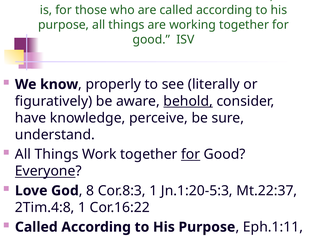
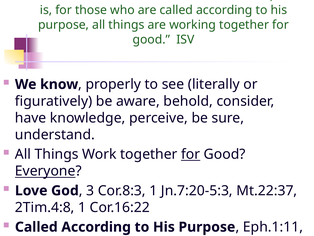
behold underline: present -> none (188, 101)
8: 8 -> 3 (90, 190)
Jn.1:20-5:3: Jn.1:20-5:3 -> Jn.7:20-5:3 (197, 190)
